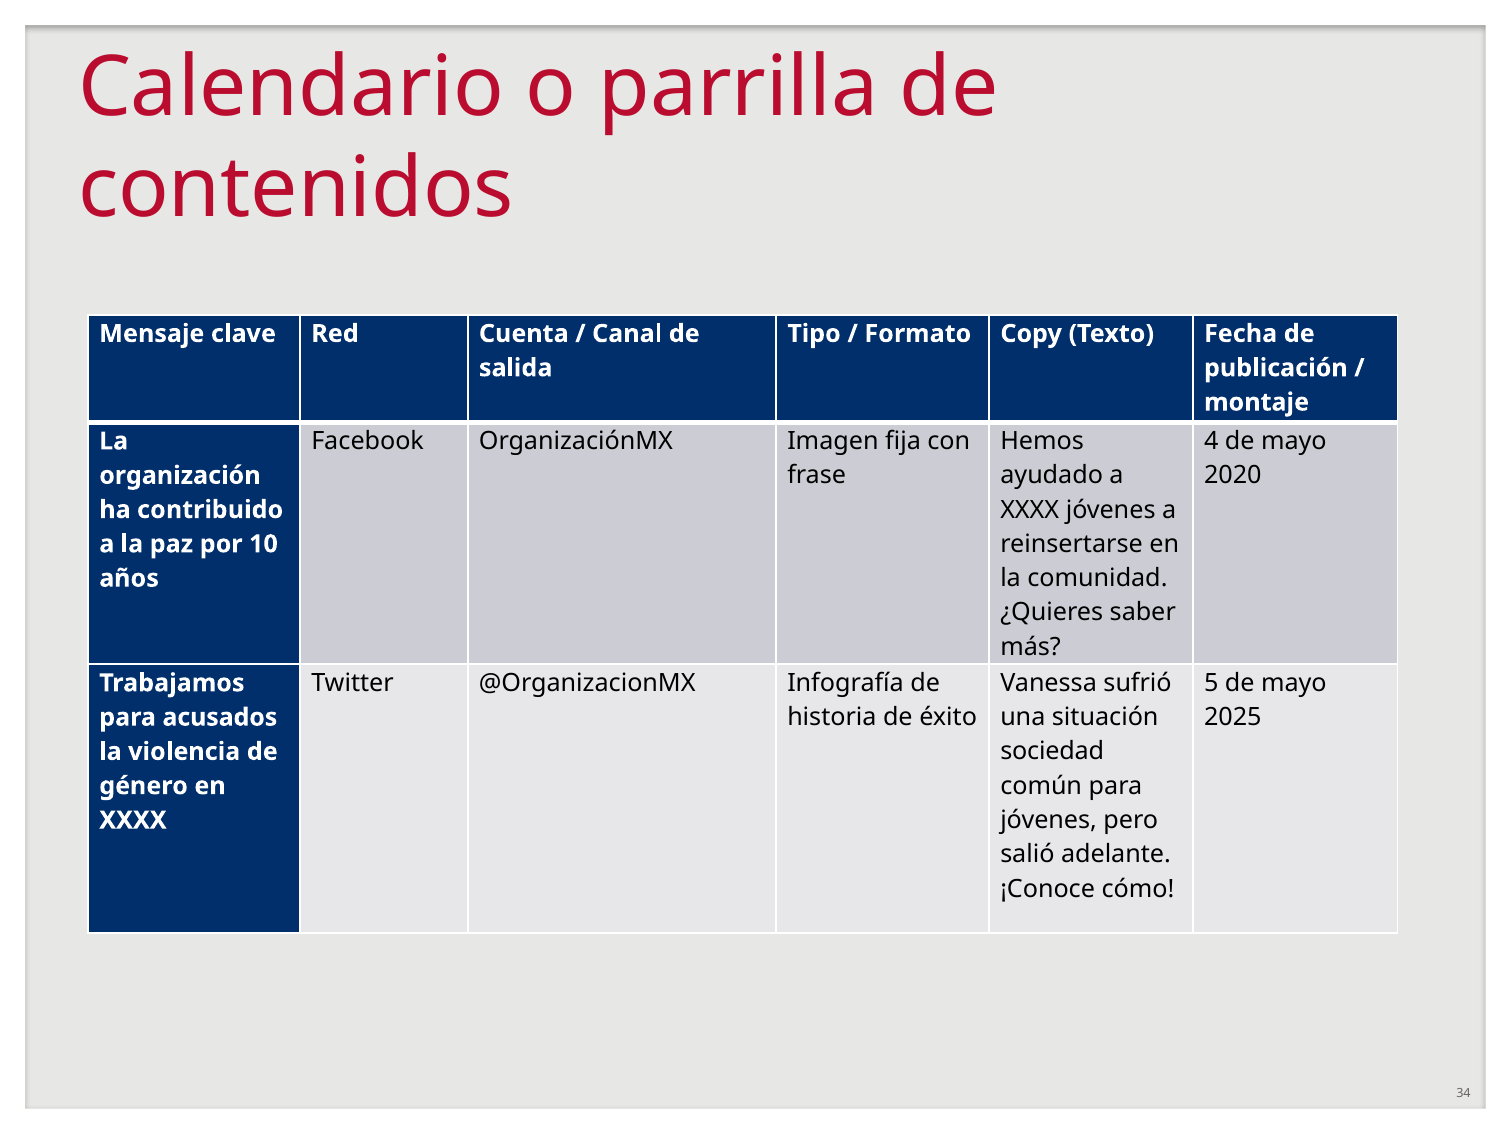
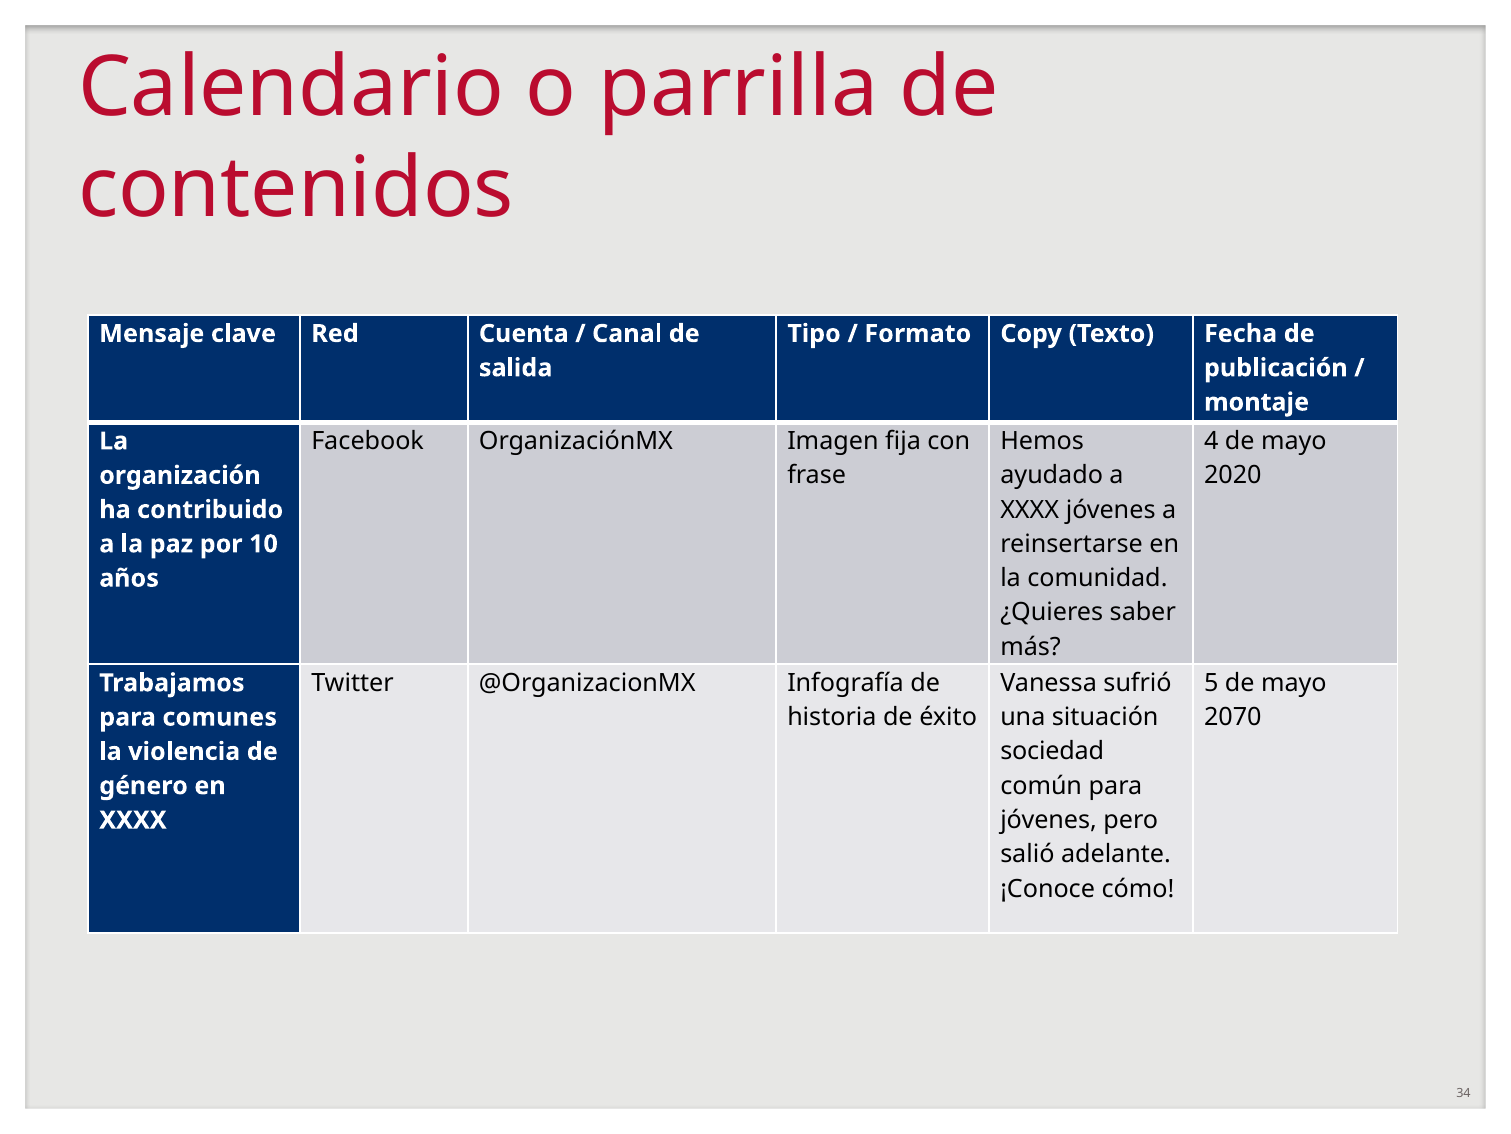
2025: 2025 -> 2070 (1233, 717)
acusados: acusados -> comunes (220, 717)
